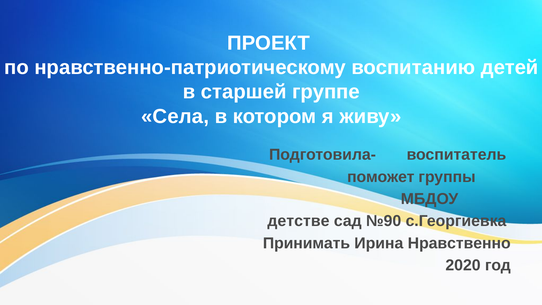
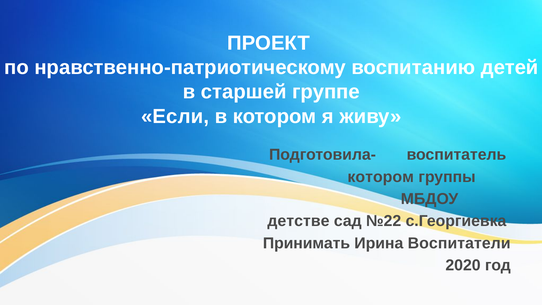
Села: Села -> Если (175, 116)
поможет: поможет -> котором (381, 177)
№90: №90 -> №22 (384, 221)
Нравственно: Нравственно -> Воспитатели (459, 243)
